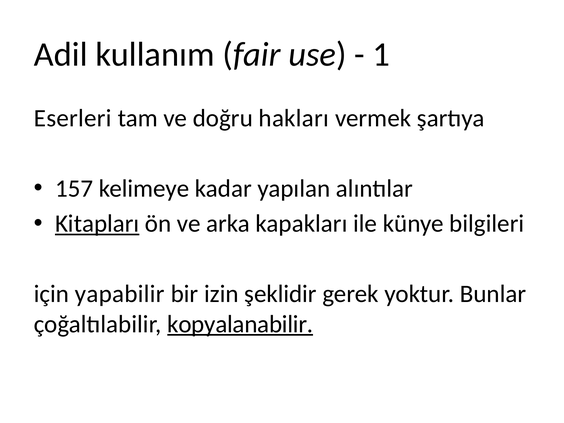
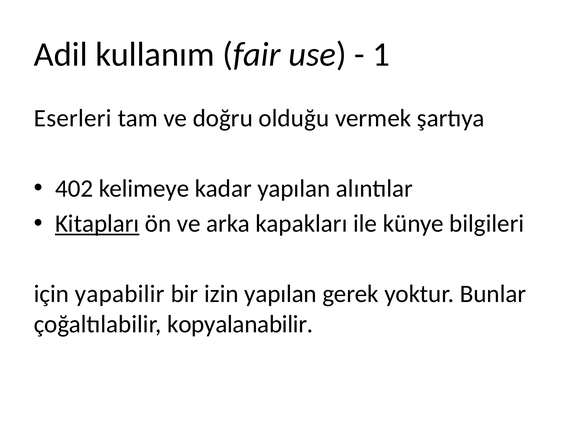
hakları: hakları -> olduğu (294, 118)
157: 157 -> 402 (74, 189)
izin şeklidir: şeklidir -> yapılan (281, 294)
kopyalanabilir underline: present -> none (240, 324)
